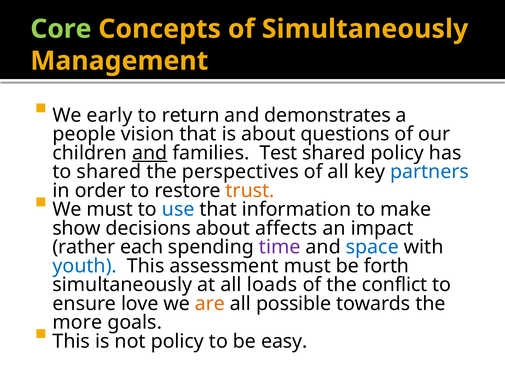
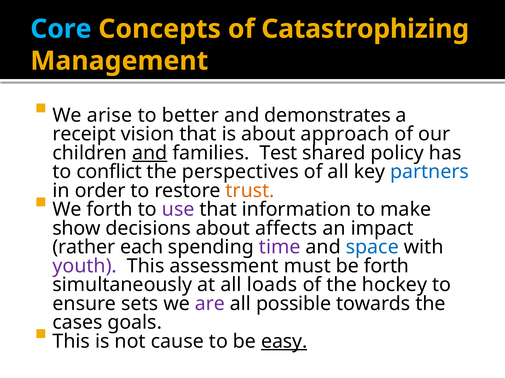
Core colour: light green -> light blue (61, 29)
of Simultaneously: Simultaneously -> Catastrophizing (365, 29)
early: early -> arise (110, 115)
return: return -> better (190, 115)
people: people -> receipt (84, 134)
questions: questions -> approach (345, 134)
to shared: shared -> conflict (109, 172)
We must: must -> forth (110, 210)
use colour: blue -> purple (178, 210)
youth colour: blue -> purple (85, 266)
conflict: conflict -> hockey (394, 285)
love: love -> sets (140, 304)
are colour: orange -> purple (210, 304)
more: more -> cases (77, 323)
not policy: policy -> cause (177, 342)
easy underline: none -> present (284, 342)
